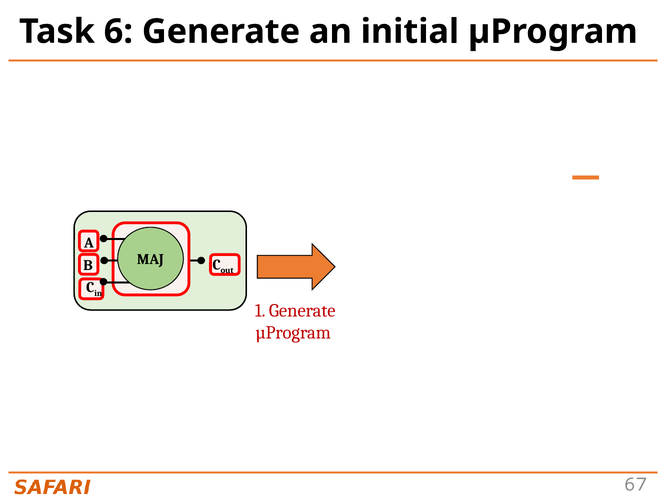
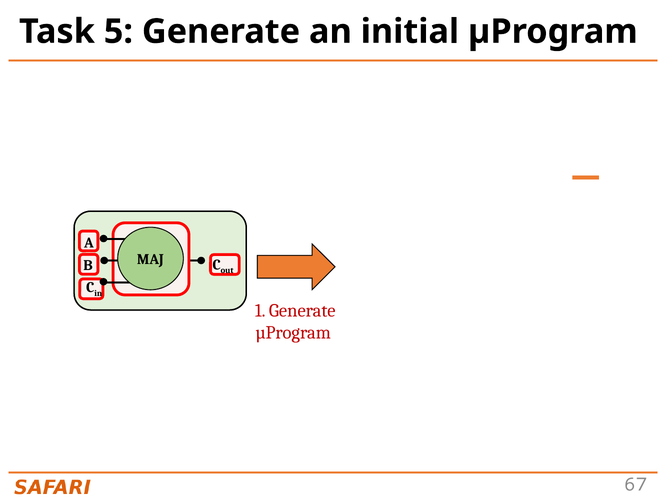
Task 6: 6 -> 5 (118, 32)
